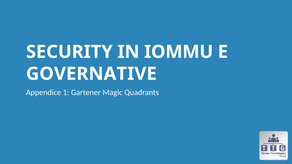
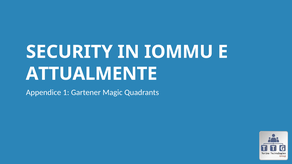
GOVERNATIVE: GOVERNATIVE -> ATTUALMENTE (92, 74)
